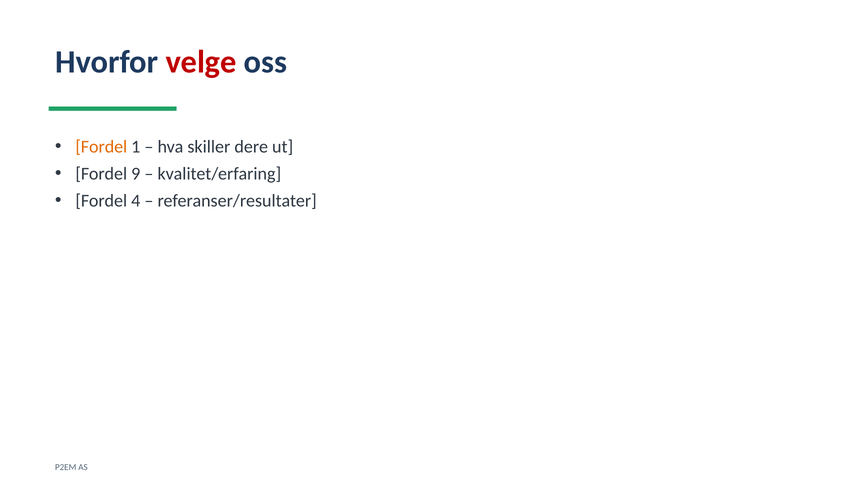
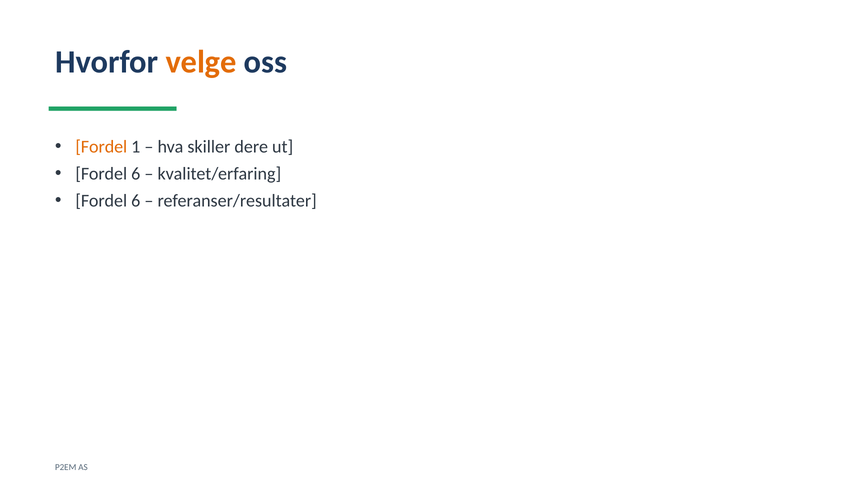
velge colour: red -> orange (201, 62)
9: 9 -> 6 (136, 174)
4: 4 -> 6 (136, 201)
